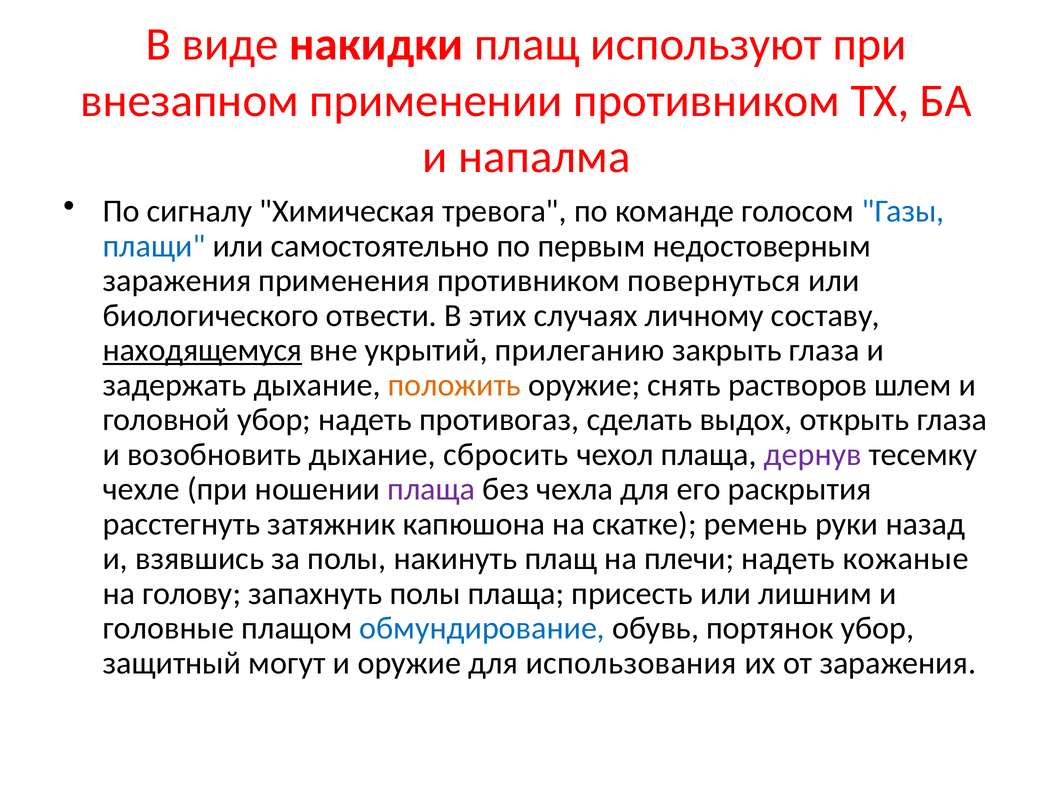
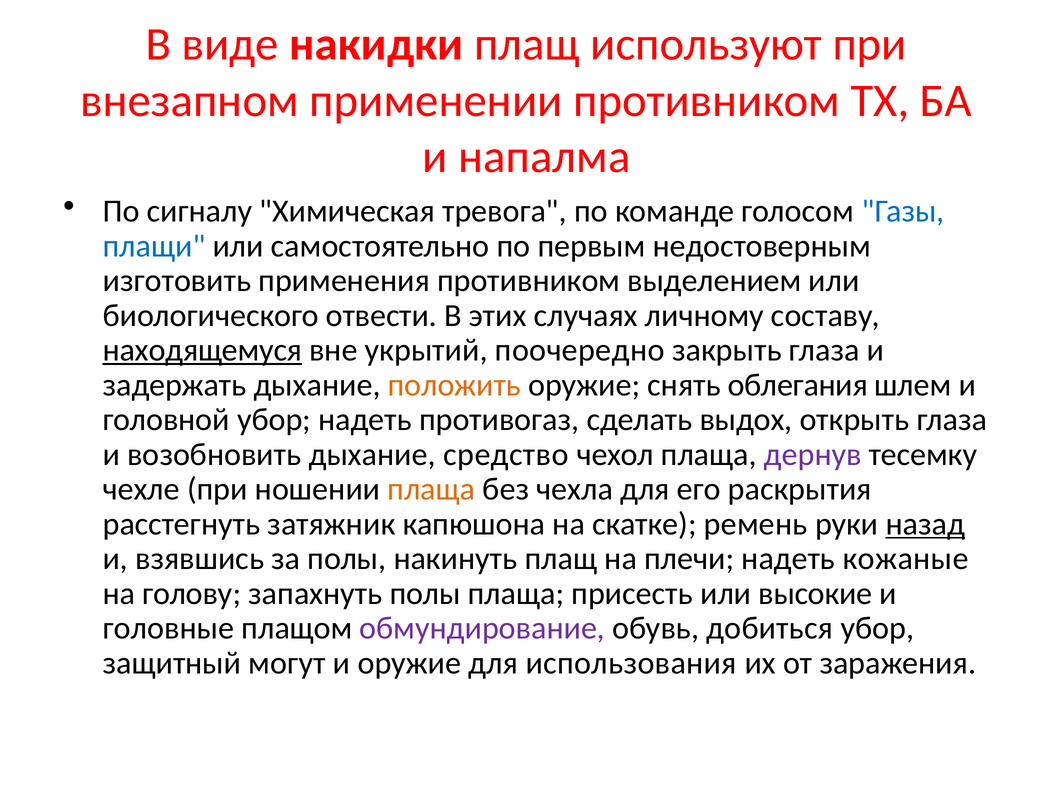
заражения: заражения -> изготовить (177, 281)
повернуться: повернуться -> выделением (714, 281)
прилеганию: прилеганию -> поочередно (580, 350)
растворов: растворов -> облегания (798, 385)
сбросить: сбросить -> средство (506, 454)
плаща colour: purple -> orange (431, 489)
назад underline: none -> present (925, 524)
лишним: лишним -> высокие (815, 593)
обмундирование colour: blue -> purple (482, 628)
портянок: портянок -> добиться (770, 628)
